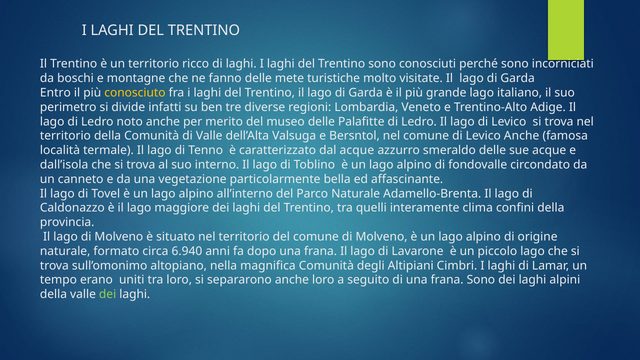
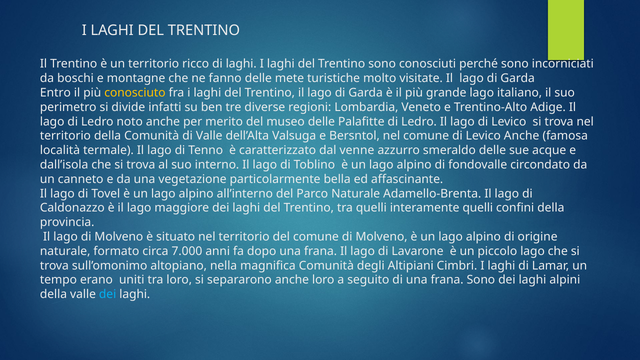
dal acque: acque -> venne (357, 150)
interamente clima: clima -> quelli (478, 208)
6.940: 6.940 -> 7.000 (187, 251)
dei colour: light green -> light blue (108, 294)
